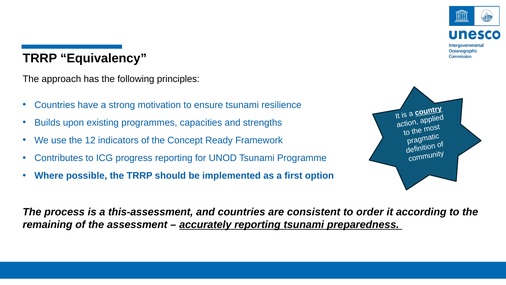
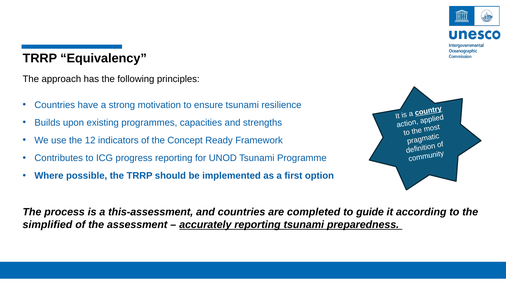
consistent: consistent -> completed (314, 212)
order: order -> guide (370, 212)
remaining: remaining -> simplified (47, 224)
